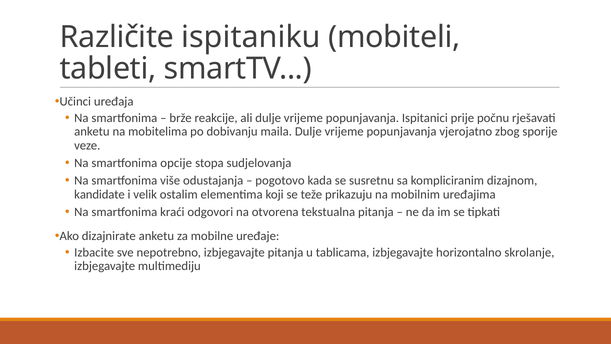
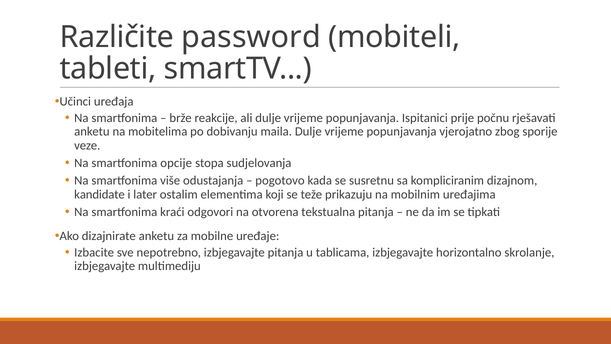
ispitaniku: ispitaniku -> password (251, 37)
velik: velik -> later (145, 194)
